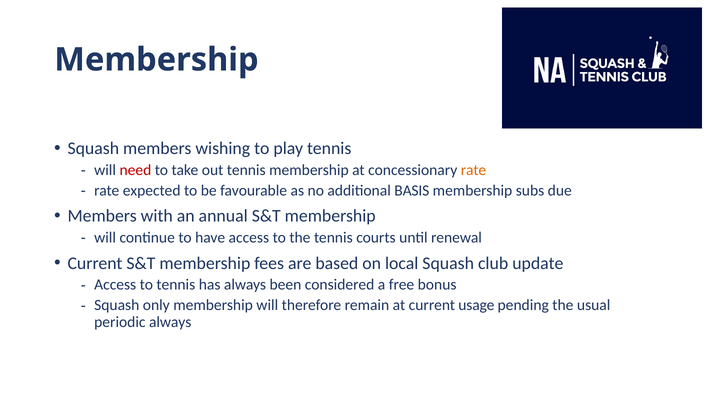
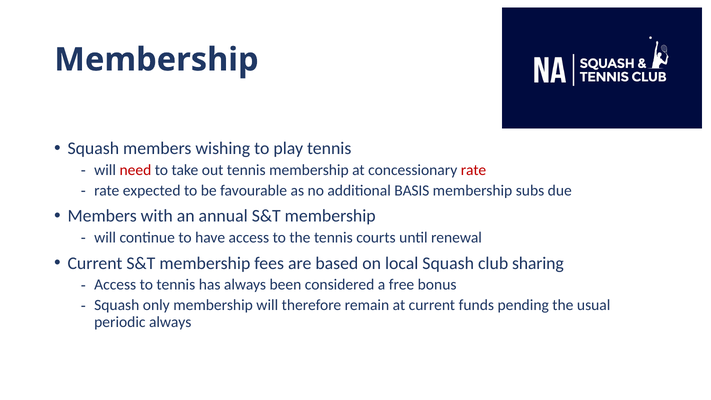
rate colour: orange -> red (474, 170)
update: update -> sharing (538, 263)
usage: usage -> funds (476, 305)
